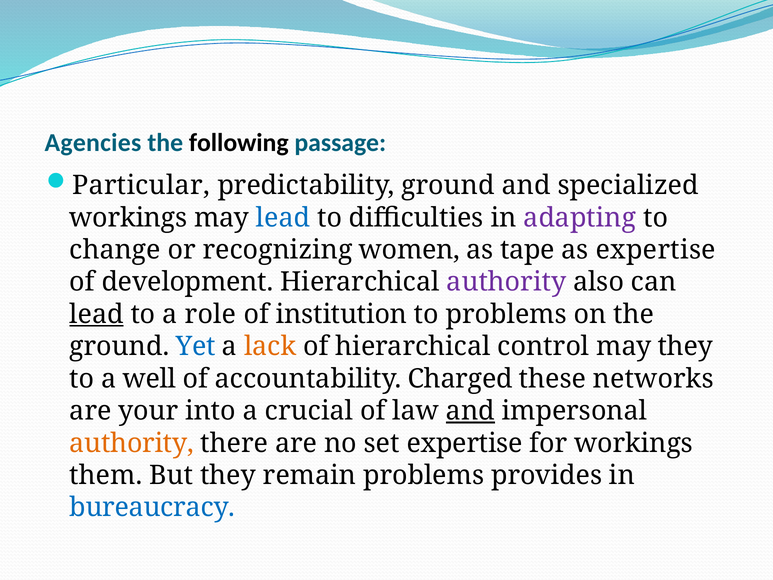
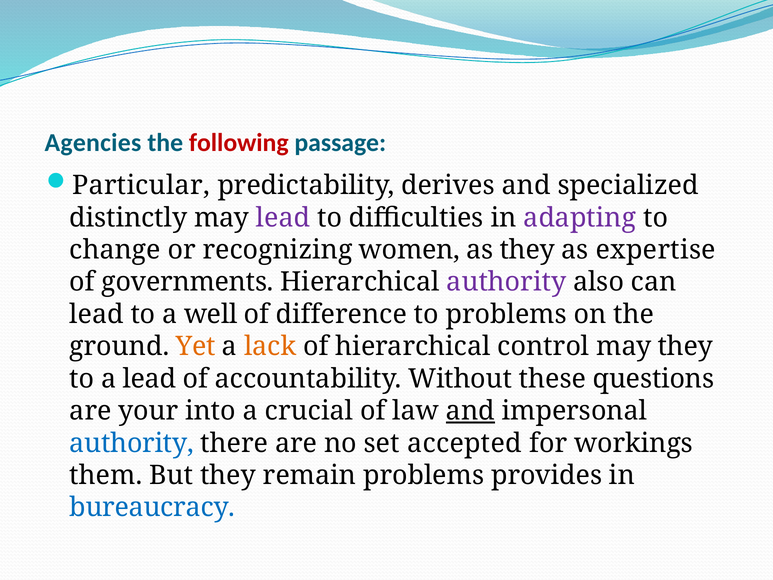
following colour: black -> red (239, 142)
predictability ground: ground -> derives (448, 185)
workings: workings -> distinctly (128, 218)
lead colour: blue -> purple (283, 218)
as tape: tape -> they (527, 250)
development: development -> governments (188, 282)
lead underline: present -> none (97, 314)
role: role -> well (211, 314)
institution: institution -> difference (341, 314)
Yet colour: blue -> orange (196, 346)
a well: well -> lead (150, 379)
Charged: Charged -> Without (460, 379)
networks: networks -> questions (654, 379)
authority colour: orange -> blue (132, 443)
set expertise: expertise -> accepted (464, 443)
